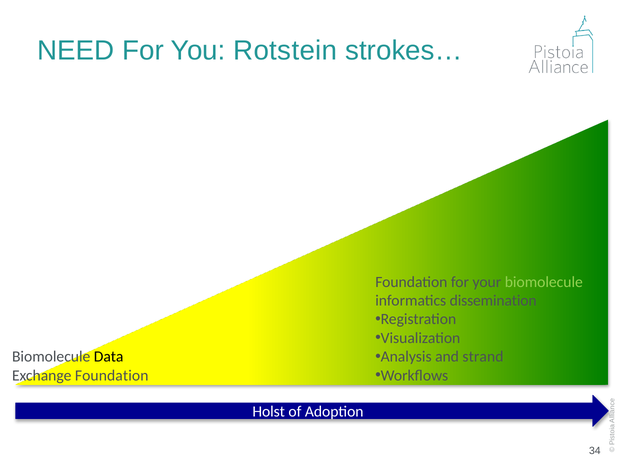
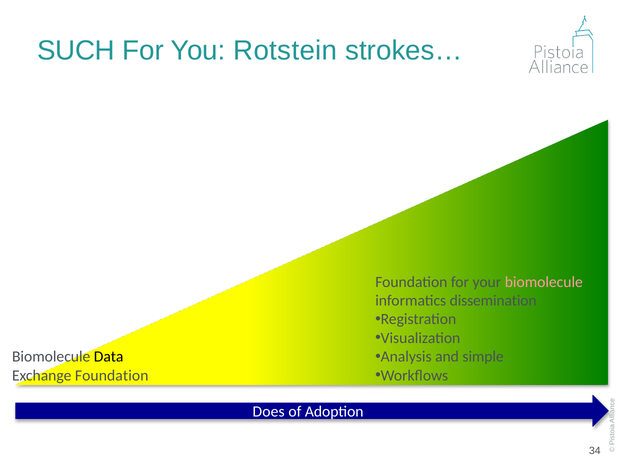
NEED: NEED -> SUCH (76, 51)
biomolecule colour: light green -> pink (544, 282)
strand: strand -> simple (483, 357)
Holst: Holst -> Does (269, 412)
